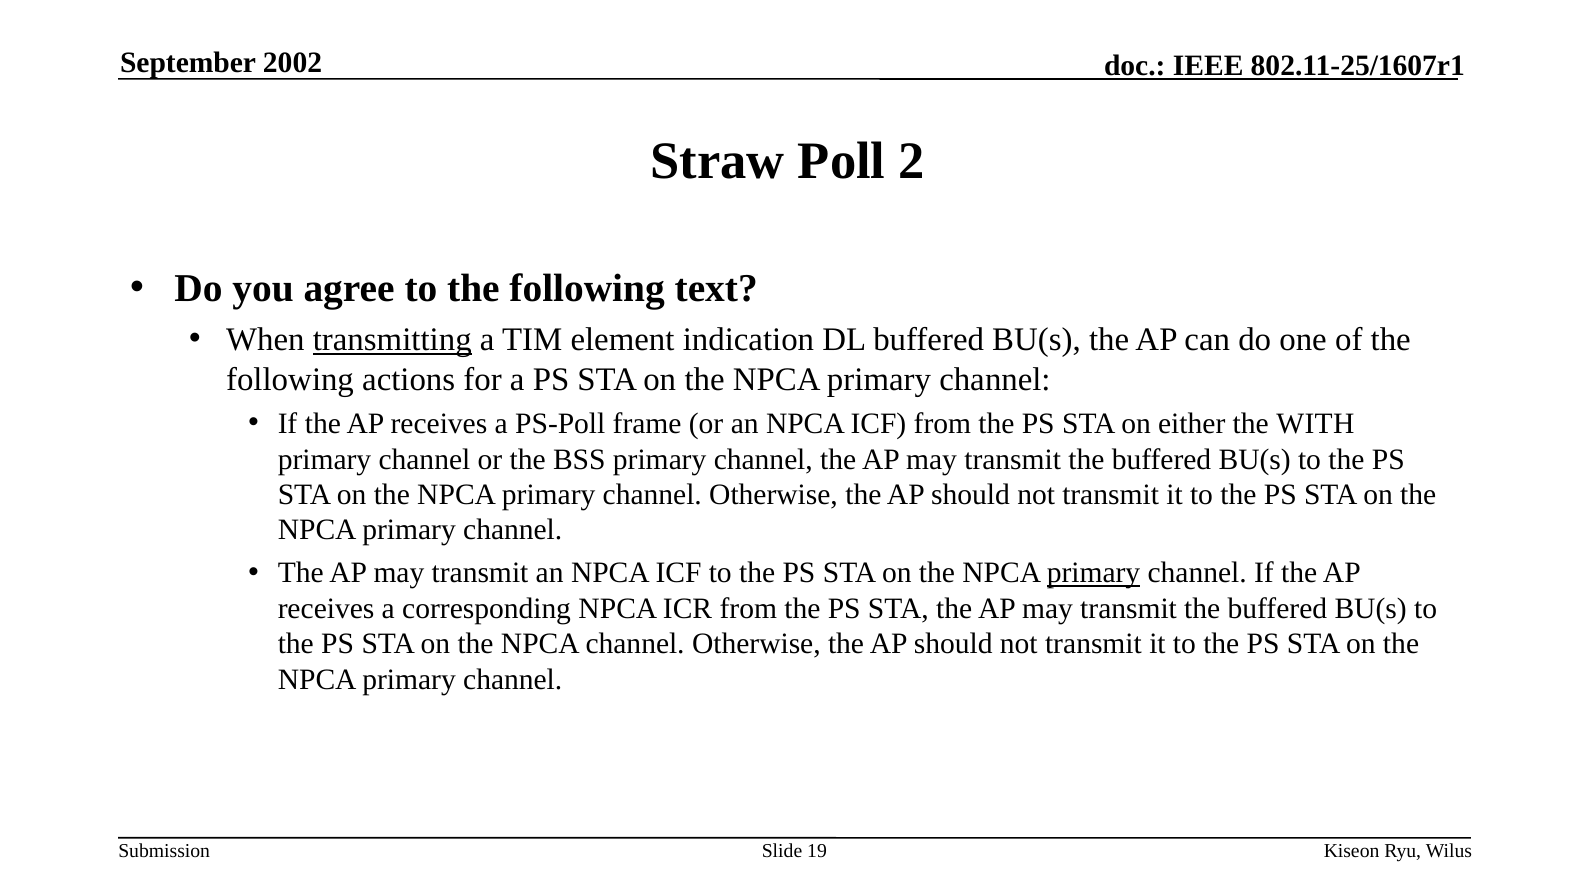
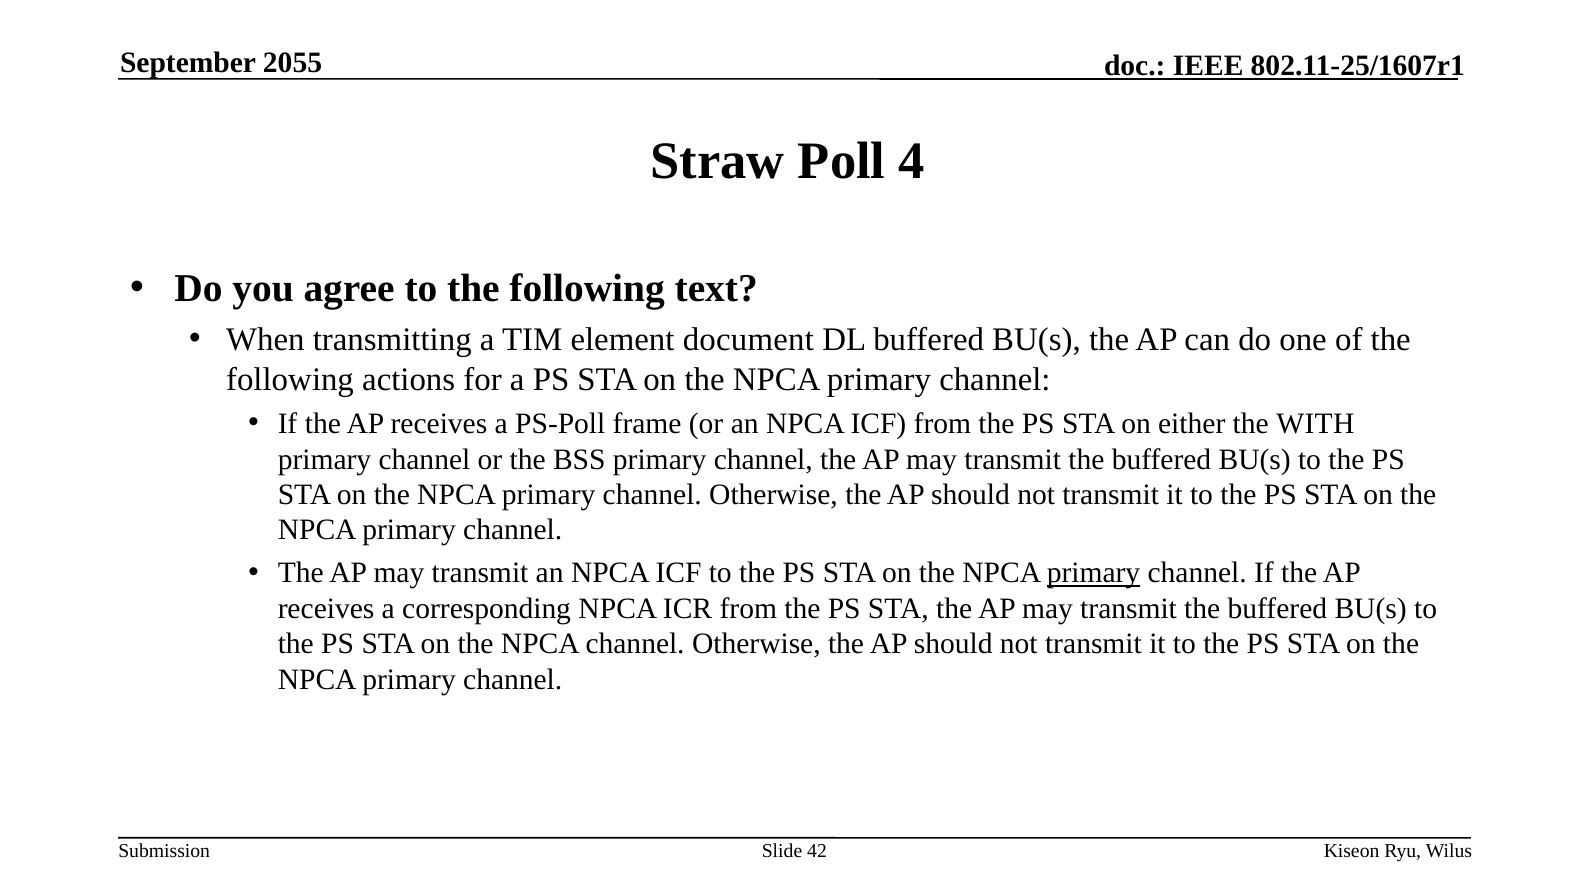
2002: 2002 -> 2055 (293, 63)
2: 2 -> 4 (912, 161)
transmitting underline: present -> none (392, 340)
indication: indication -> document (748, 340)
19: 19 -> 42 (817, 850)
